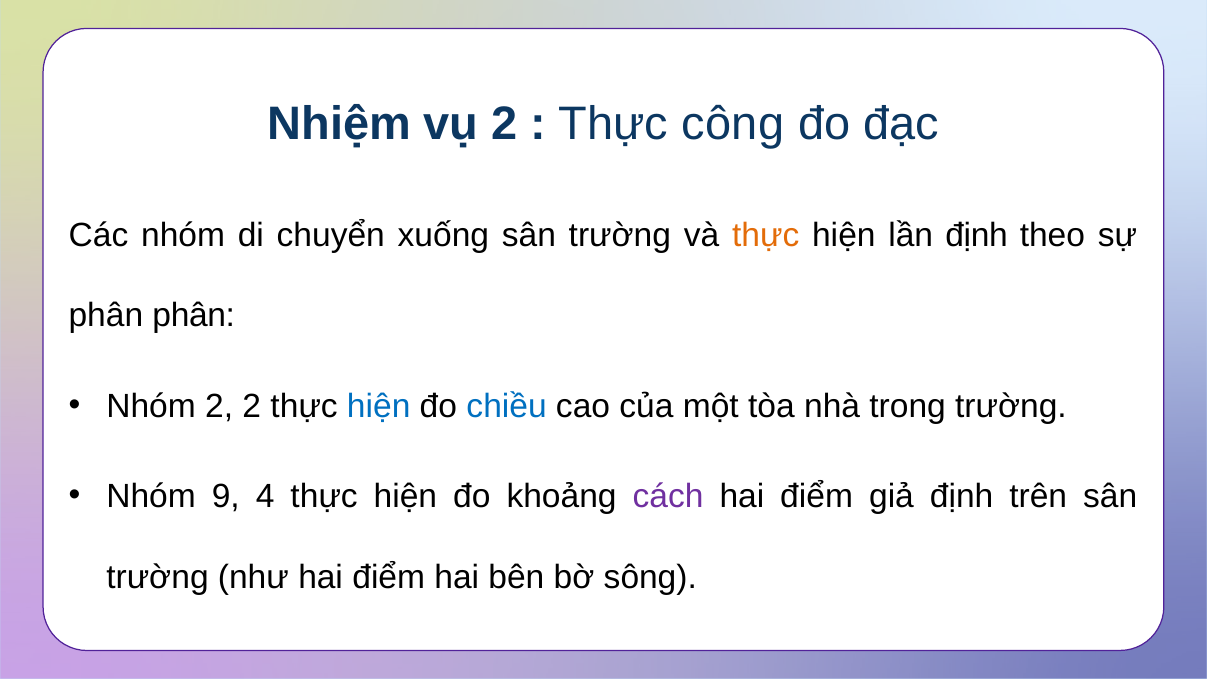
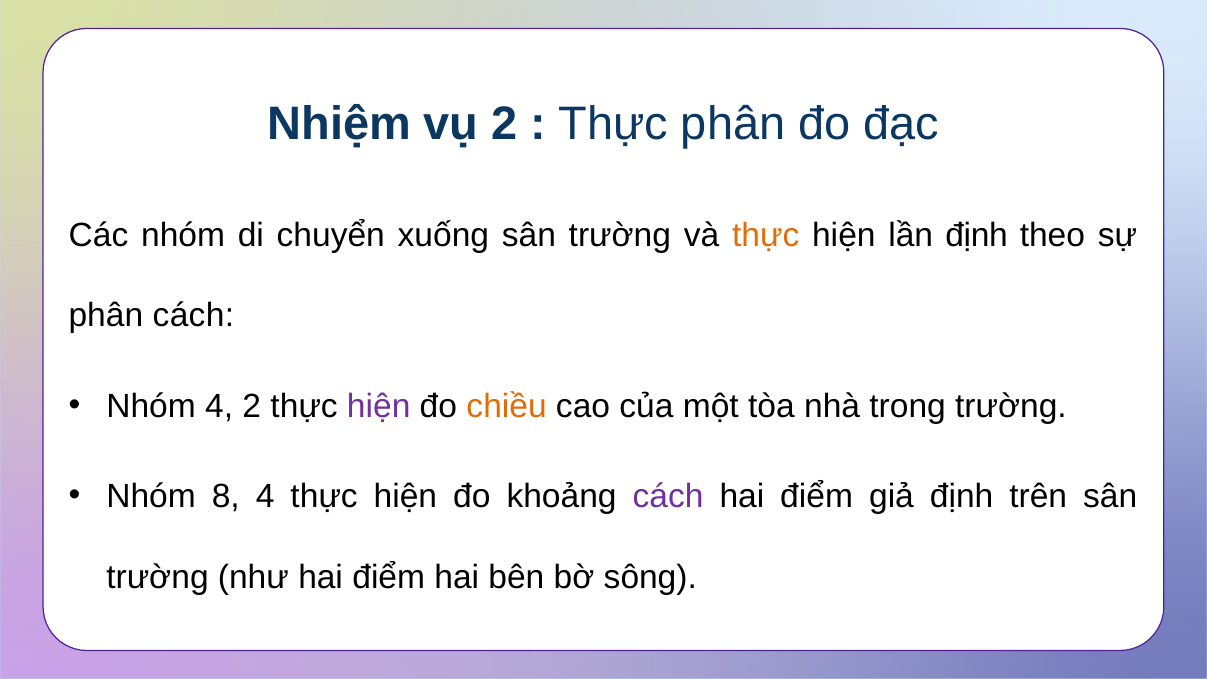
Thực công: công -> phân (733, 124)
phân phân: phân -> cách (193, 315)
Nhóm 2: 2 -> 4 (219, 406)
hiện colour: blue -> purple (379, 406)
chiều colour: blue -> orange (507, 406)
9: 9 -> 8 (226, 497)
